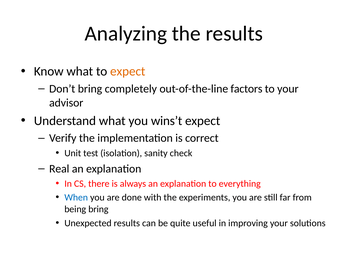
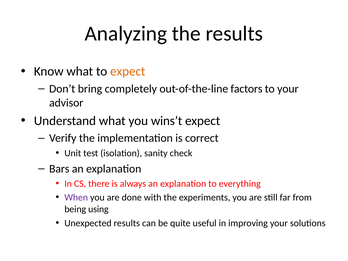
Real: Real -> Bars (59, 169)
When colour: blue -> purple (76, 198)
being bring: bring -> using (98, 209)
